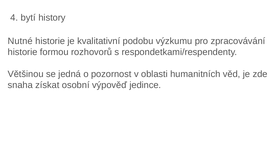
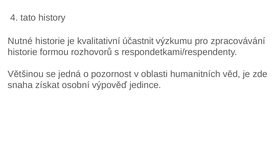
bytí: bytí -> tato (28, 18)
podobu: podobu -> účastnit (138, 41)
